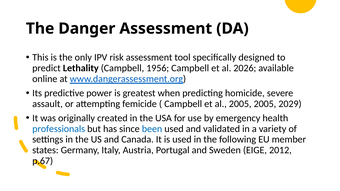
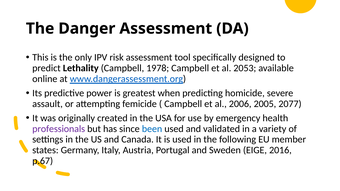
1956: 1956 -> 1978 (158, 68)
2026: 2026 -> 2053 (245, 68)
al 2005: 2005 -> 2006 (240, 104)
2029: 2029 -> 2077 (290, 104)
professionals colour: blue -> purple (59, 129)
2012: 2012 -> 2016 (280, 150)
